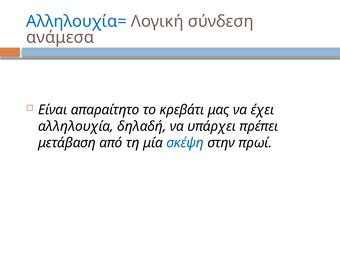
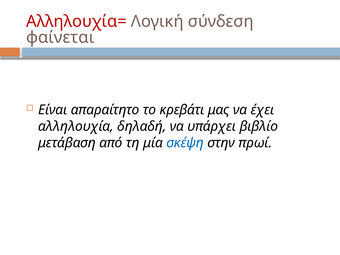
Αλληλουχία= colour: blue -> red (76, 21)
ανάμεσα: ανάμεσα -> φαίνεται (60, 37)
πρέπει: πρέπει -> βιβλίο (259, 126)
